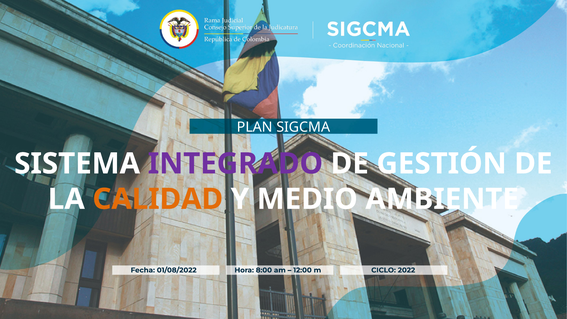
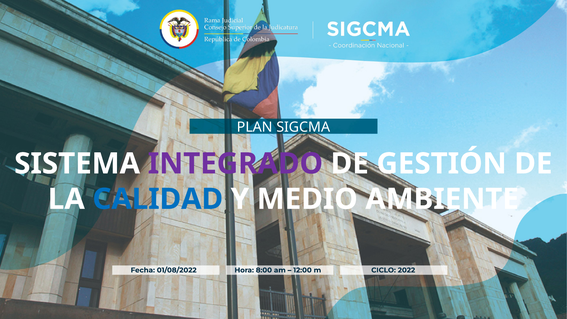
CALIDAD colour: orange -> blue (158, 199)
